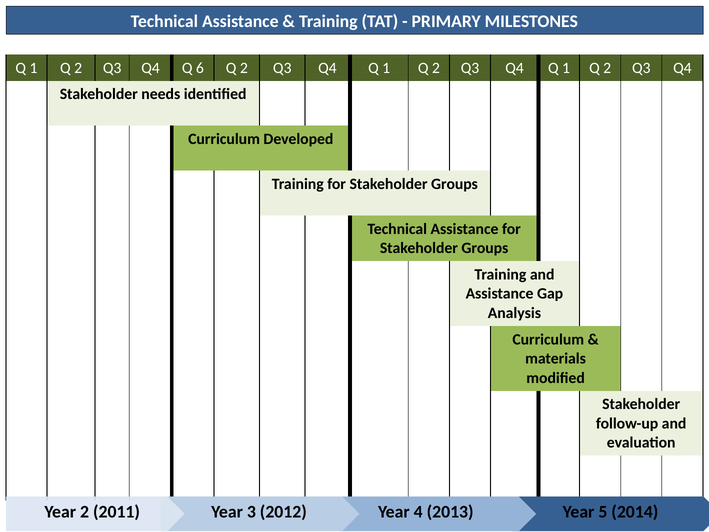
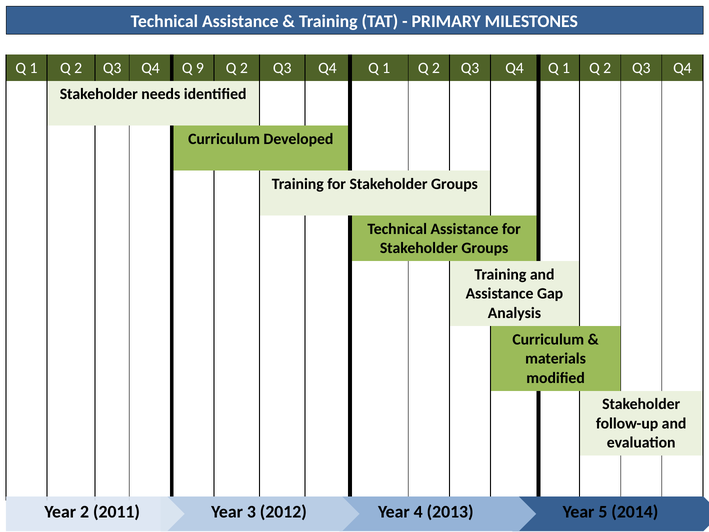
6: 6 -> 9 (200, 68)
